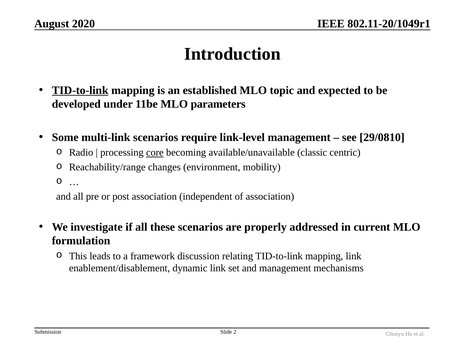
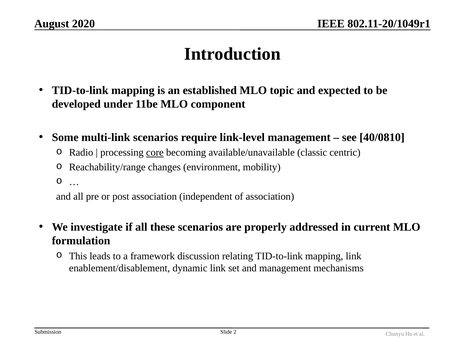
TID-to-link underline: present -> none (80, 90)
parameters: parameters -> component (218, 104)
29/0810: 29/0810 -> 40/0810 (382, 137)
